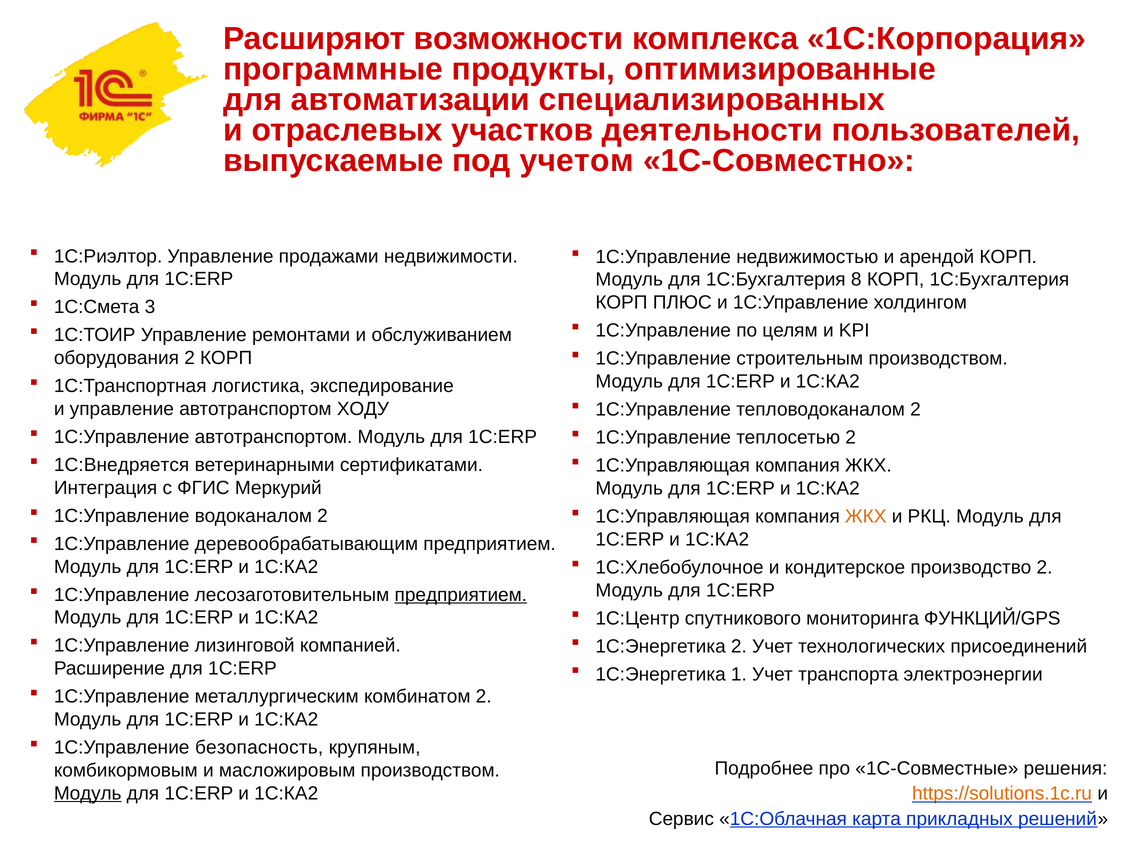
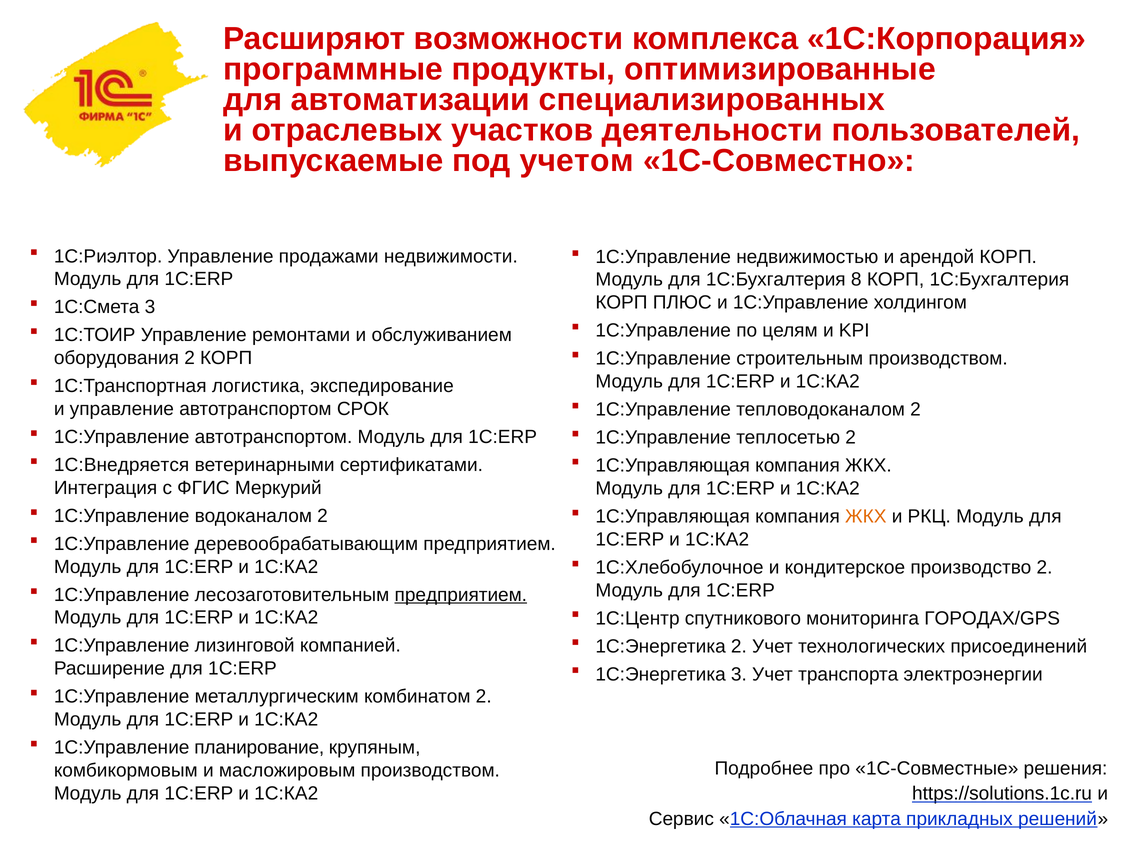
ХОДУ: ХОДУ -> СРОК (363, 409)
ФУНКЦИЙ/GPS: ФУНКЦИЙ/GPS -> ГОРОДАХ/GPS (992, 618)
1С:Энергетика 1: 1 -> 3 (739, 674)
безопасность: безопасность -> планирование (259, 747)
Модуль underline: present -> none (88, 793)
https://solutions.1c.ru colour: orange -> black (1002, 793)
